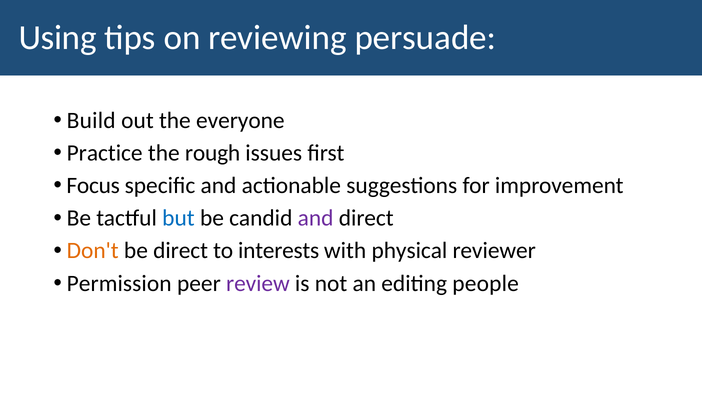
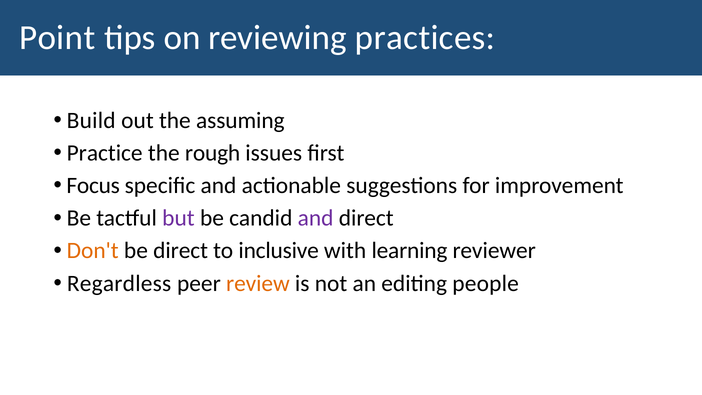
Using: Using -> Point (57, 37)
persuade: persuade -> practices (425, 37)
everyone: everyone -> assuming (240, 120)
but colour: blue -> purple (178, 218)
interests: interests -> inclusive (279, 251)
physical: physical -> learning (409, 251)
Permission: Permission -> Regardless (119, 283)
review colour: purple -> orange (258, 283)
